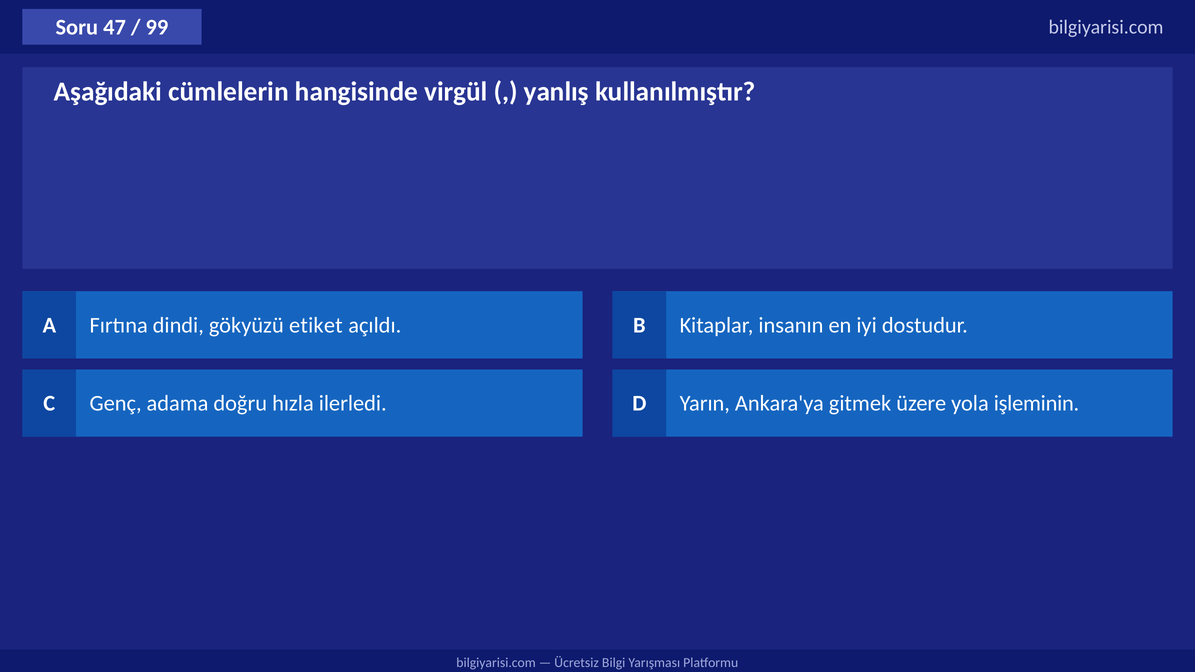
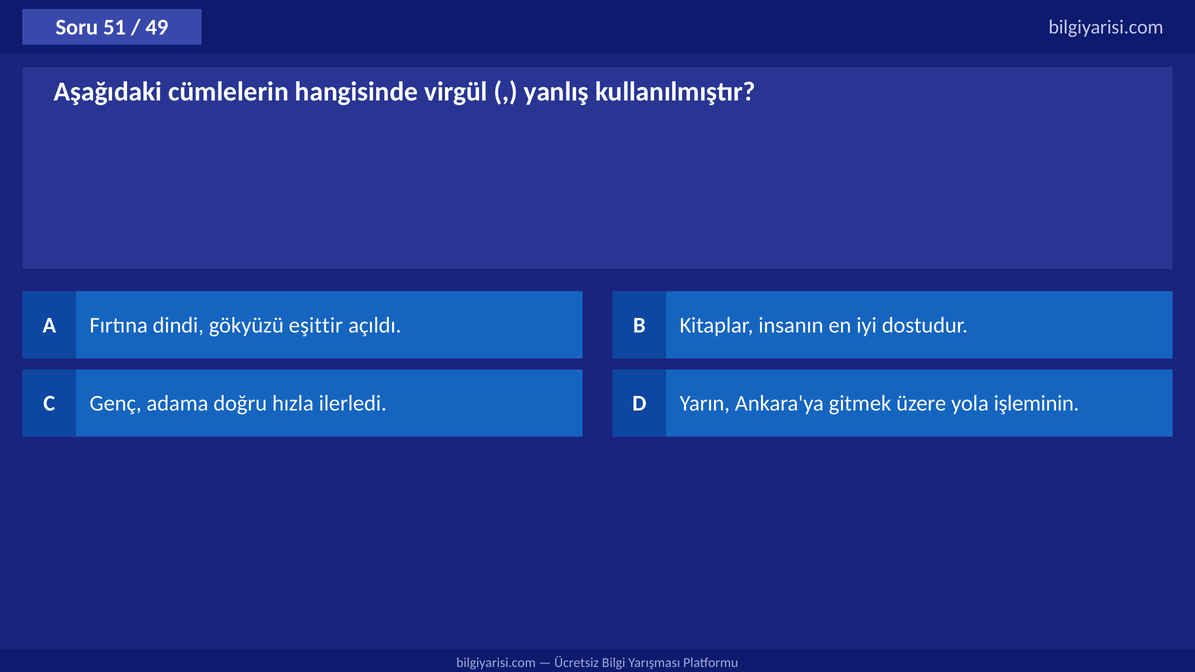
47: 47 -> 51 (115, 27)
99: 99 -> 49 (157, 27)
etiket: etiket -> eşittir (316, 325)
